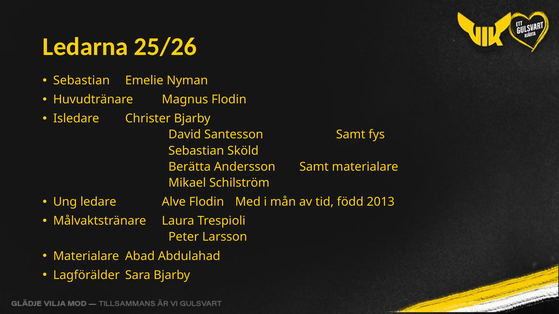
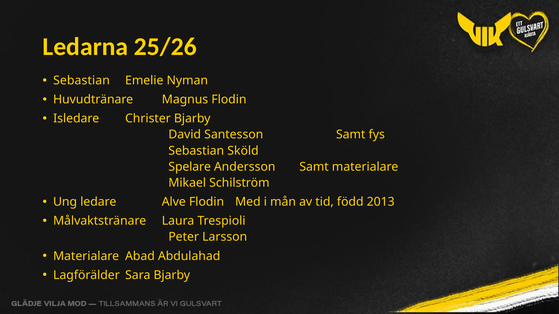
Berätta: Berätta -> Spelare (190, 167)
